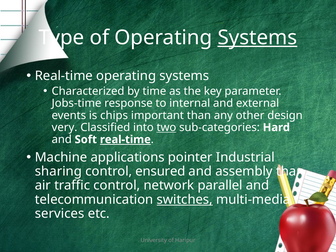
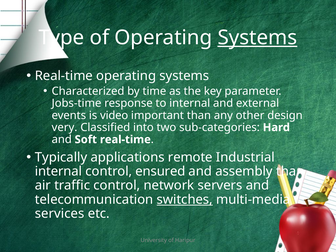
chips: chips -> video (114, 115)
two underline: present -> none (166, 127)
real-time underline: present -> none (125, 140)
Machine: Machine -> Typically (61, 157)
pointer: pointer -> remote (190, 157)
sharing: sharing -> internal (58, 171)
parallel: parallel -> servers (220, 185)
